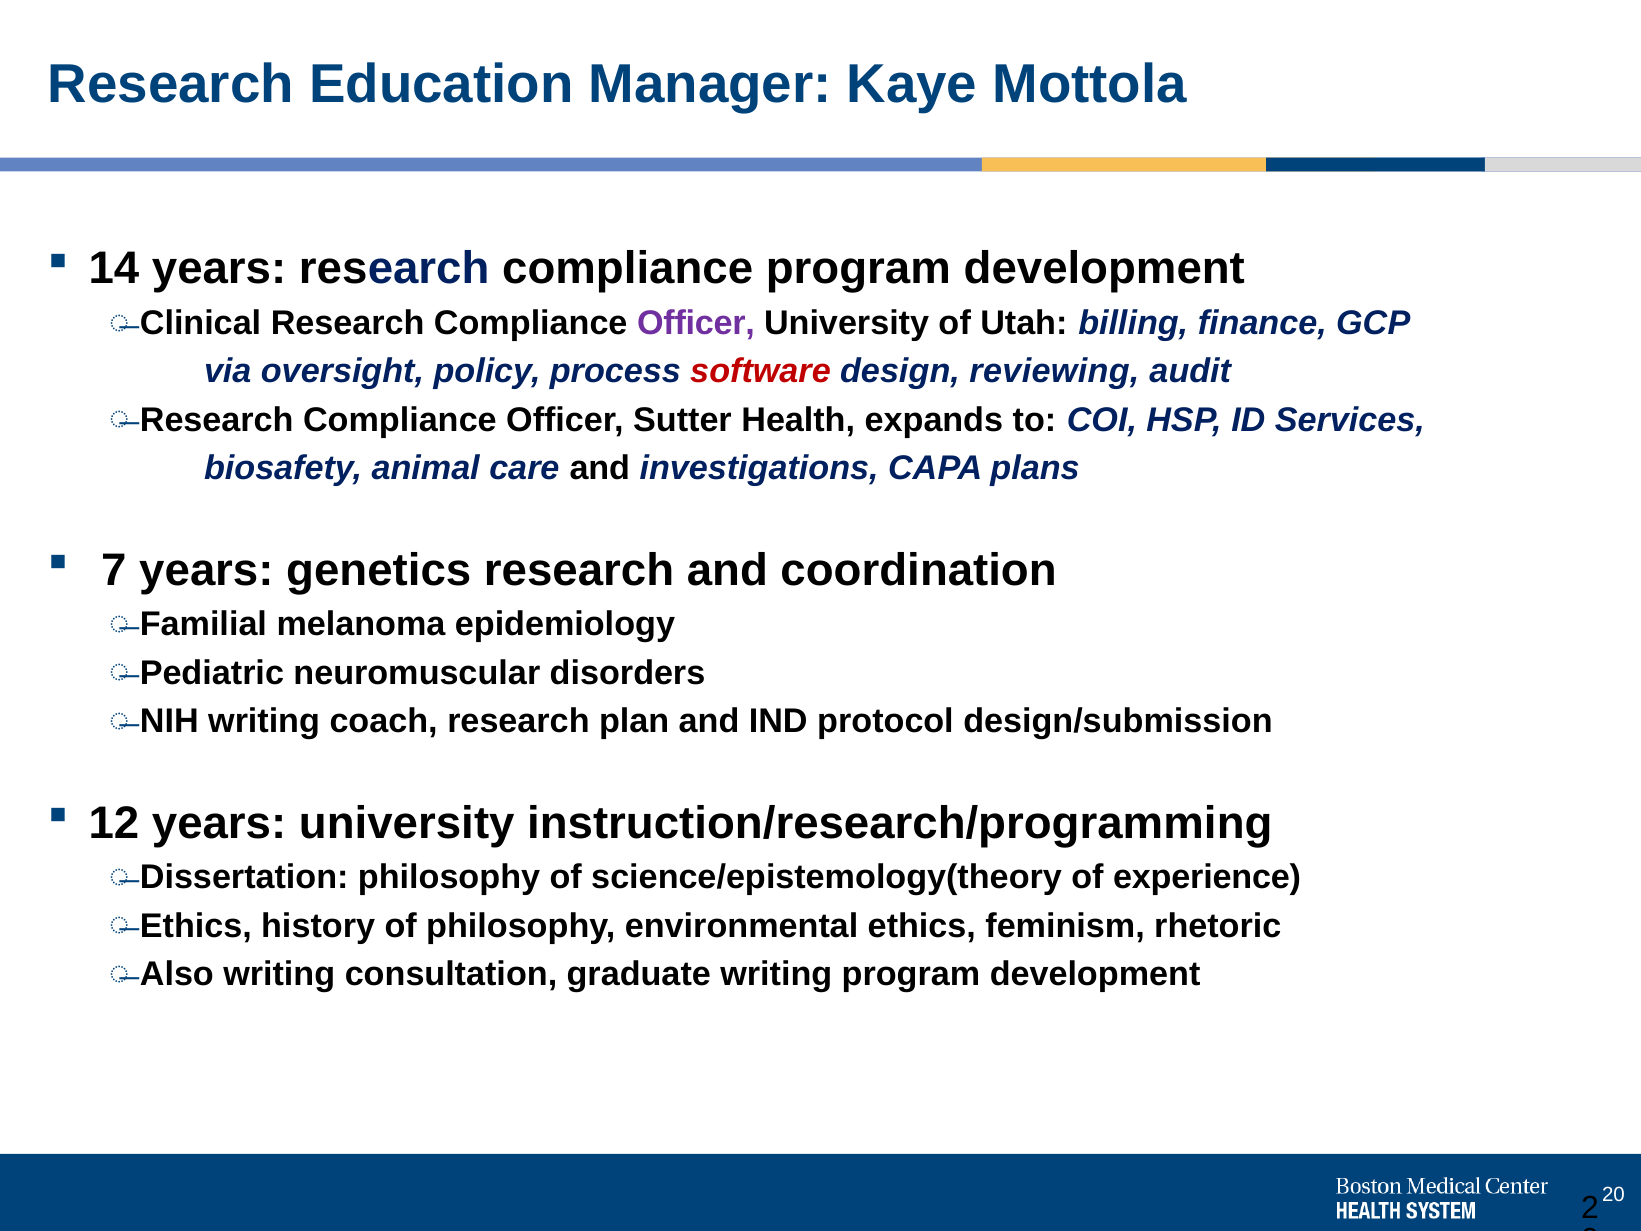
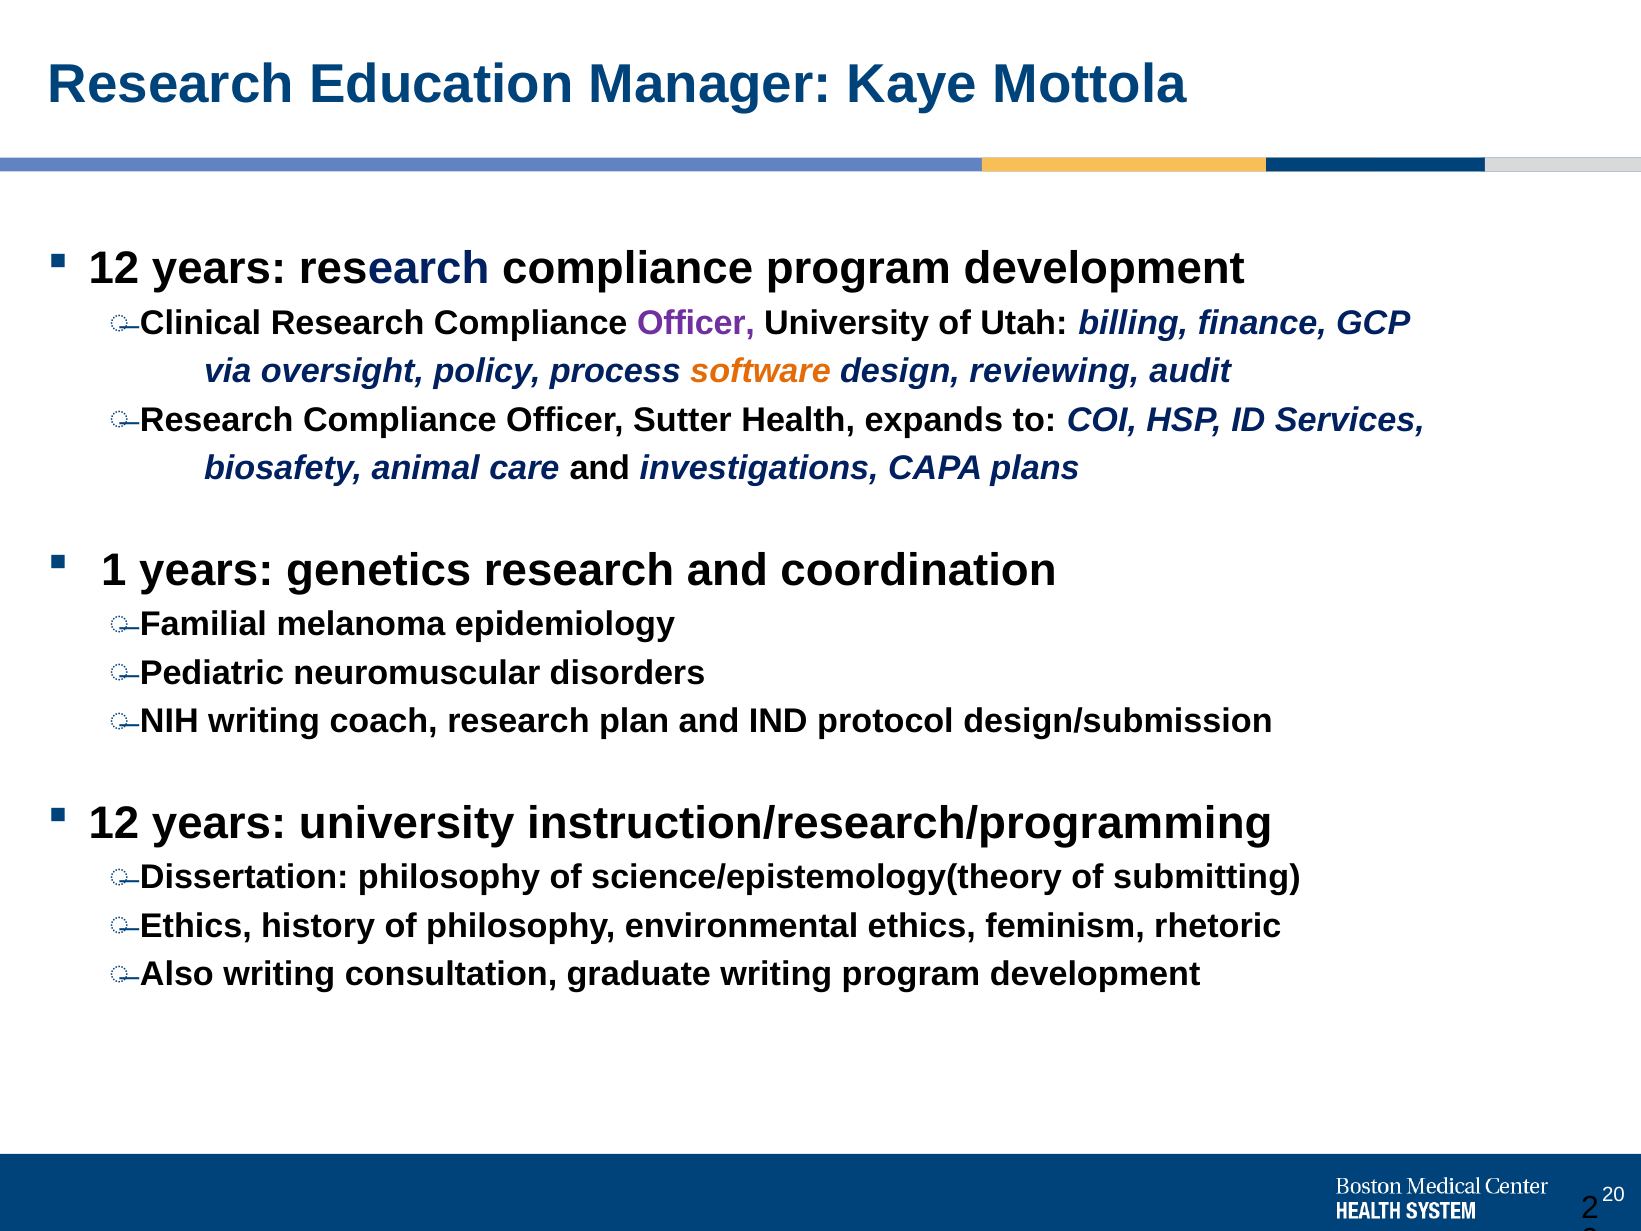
14: 14 -> 12 (114, 269)
software colour: red -> orange (761, 372)
7: 7 -> 1 (114, 570)
experience: experience -> submitting (1207, 878)
